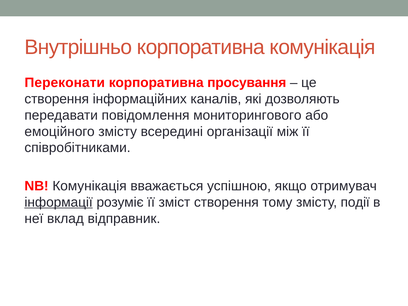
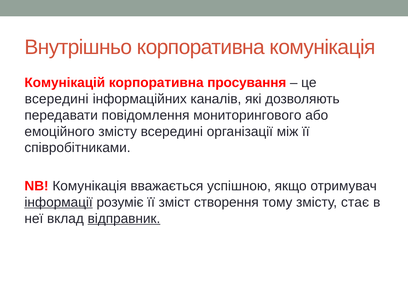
Переконати: Переконати -> Комунікацій (65, 83)
створення: створення -> всередині (57, 99)
події: події -> стає (355, 202)
відправник underline: none -> present (124, 219)
